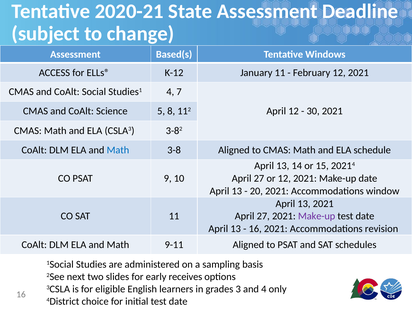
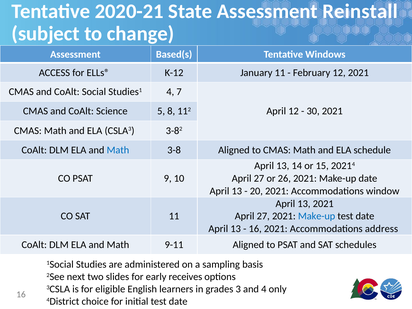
Deadline: Deadline -> Reinstall (360, 11)
or 12: 12 -> 26 (284, 178)
Make-up colour: purple -> blue (317, 216)
revision: revision -> address (382, 229)
